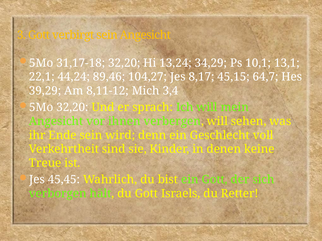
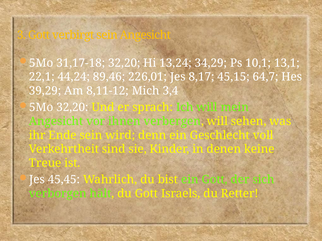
104,27: 104,27 -> 226,01 (148, 77)
